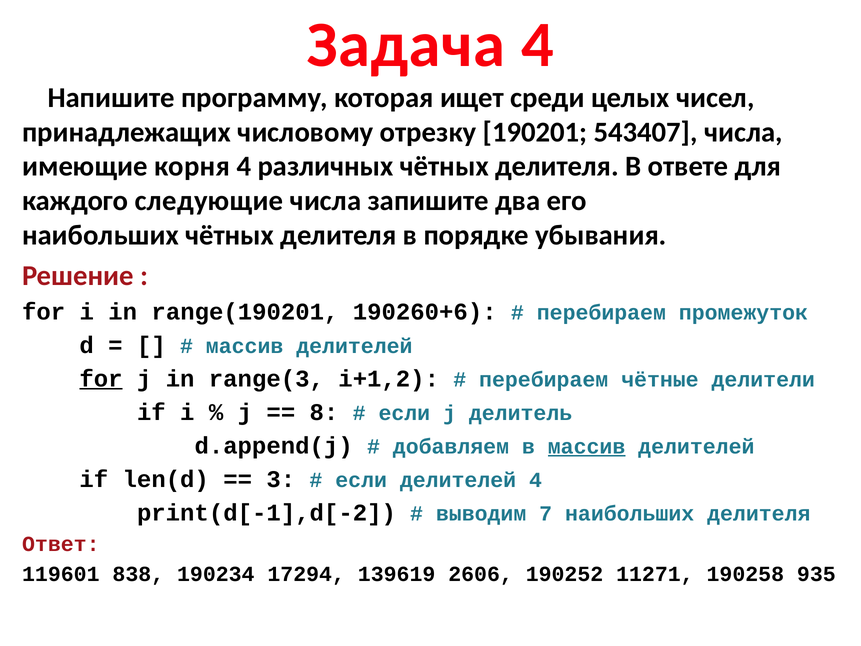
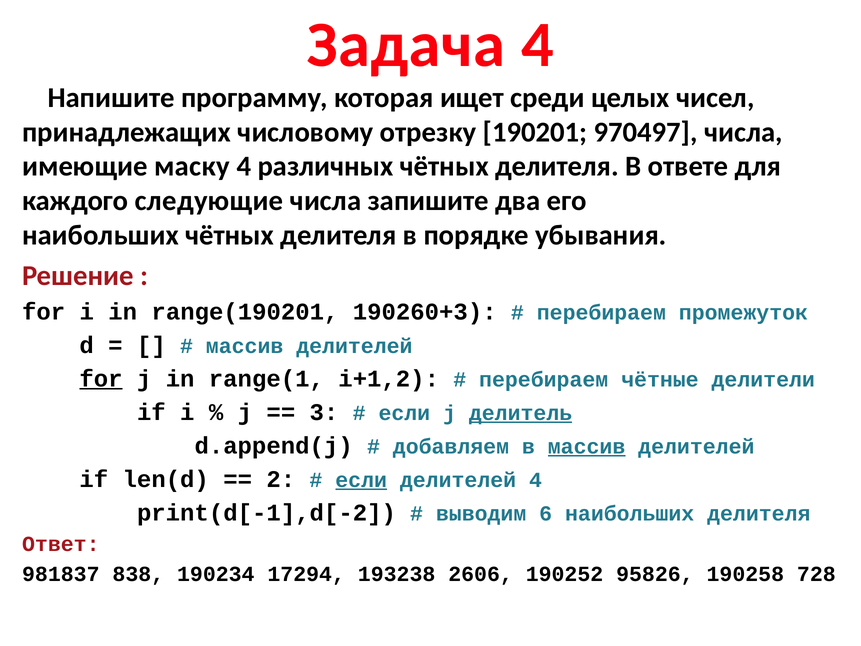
543407: 543407 -> 970497 (646, 132)
корня: корня -> маску (192, 166)
190260+6: 190260+6 -> 190260+3 (425, 311)
range(3: range(3 -> range(1 (266, 378)
8: 8 -> 3 (324, 412)
делитель underline: none -> present (521, 413)
3: 3 -> 2 (281, 479)
если underline: none -> present (361, 480)
7: 7 -> 6 (546, 513)
119601: 119601 -> 981837 (61, 574)
139619: 139619 -> 193238 (397, 574)
11271: 11271 -> 95826 (655, 574)
935: 935 -> 728 (816, 574)
